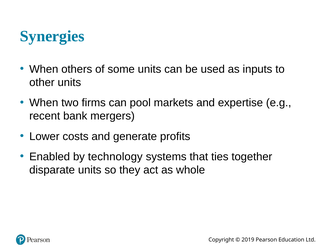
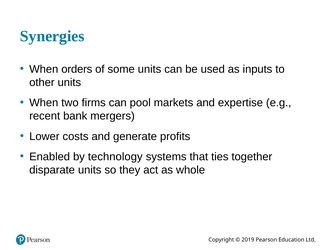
others: others -> orders (77, 69)
